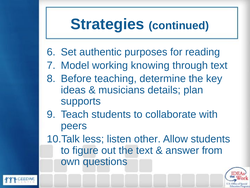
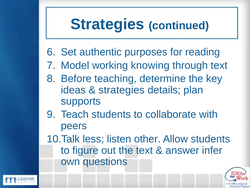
musicians: musicians -> strategies (122, 90)
from: from -> infer (212, 150)
